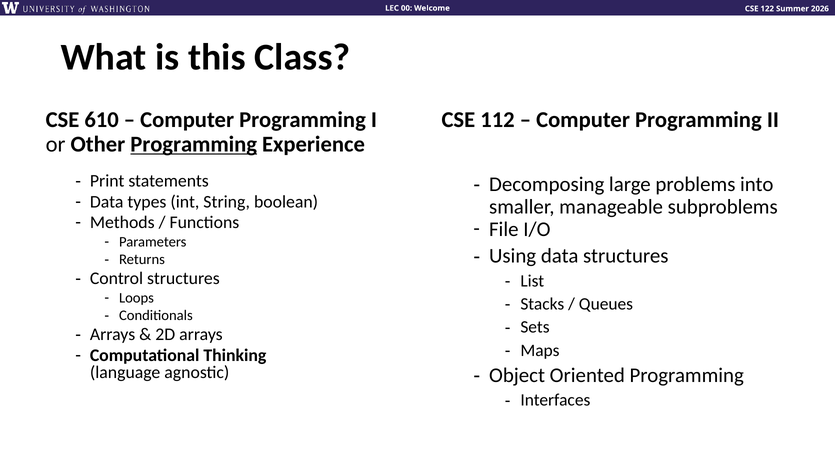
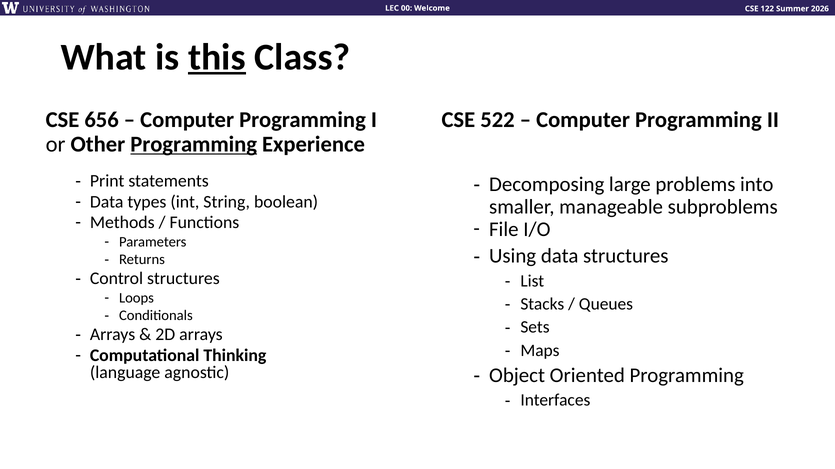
this underline: none -> present (217, 57)
610: 610 -> 656 (102, 120)
112: 112 -> 522 (497, 120)
